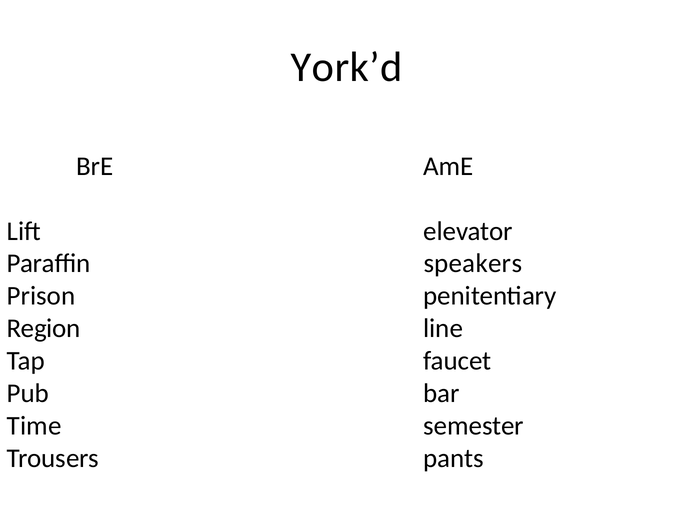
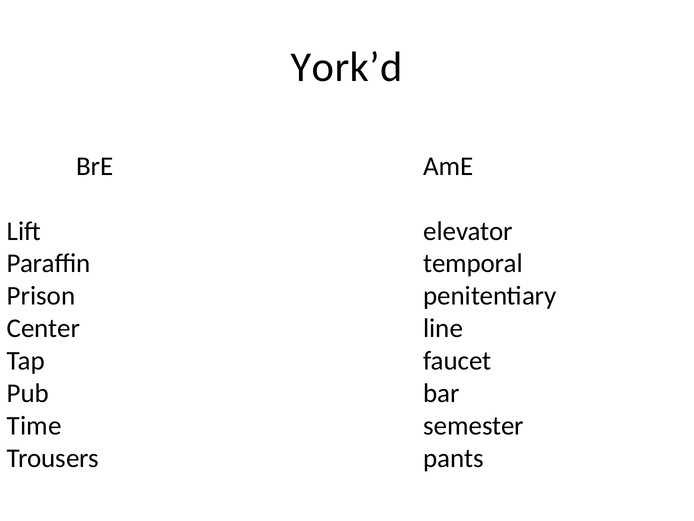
speakers: speakers -> temporal (473, 263)
Region: Region -> Center (43, 328)
